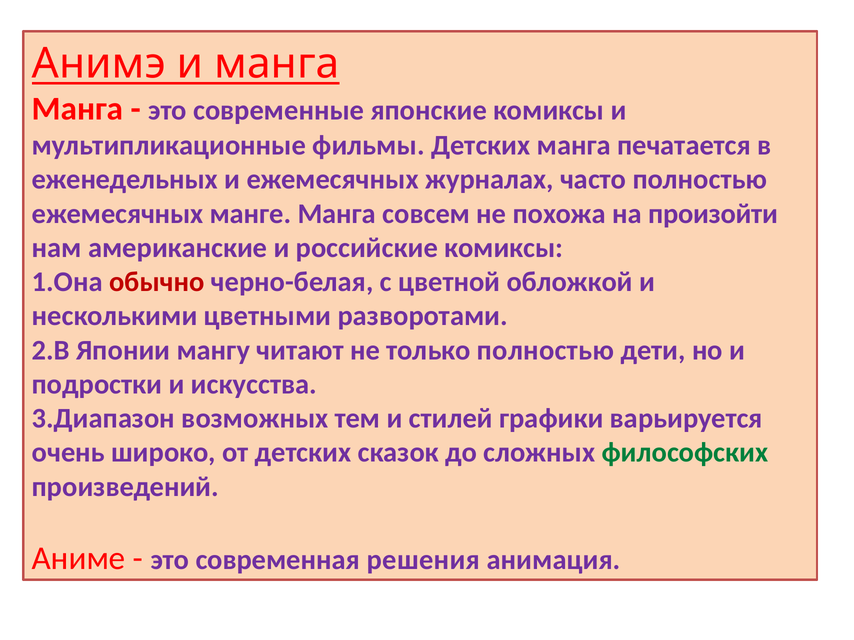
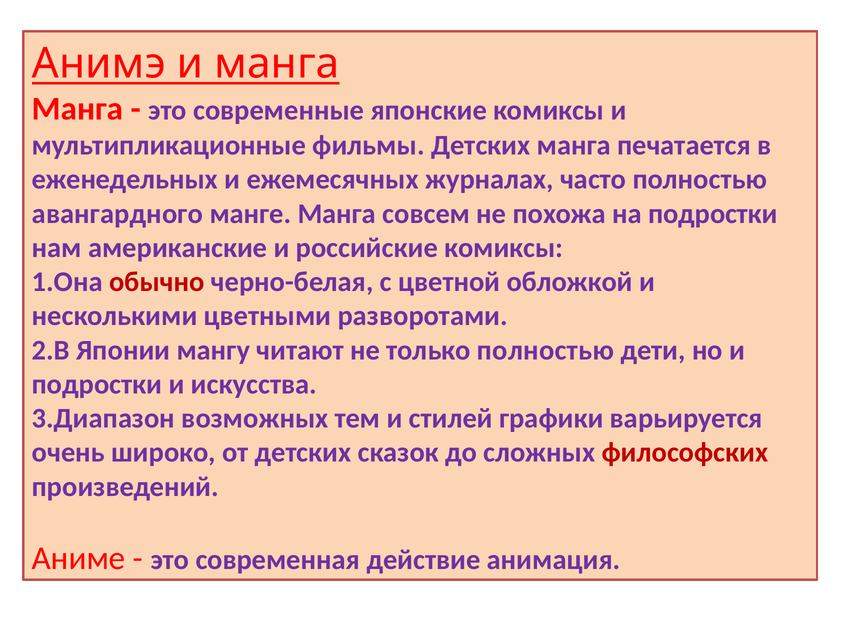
ежемесячных: ежемесячных -> авангардного (117, 214)
на произойти: произойти -> подростки (713, 214)
философских colour: green -> red (685, 453)
решения: решения -> действие (424, 560)
